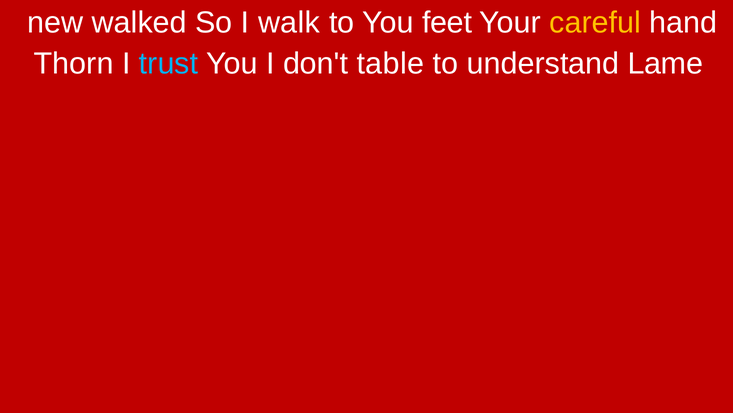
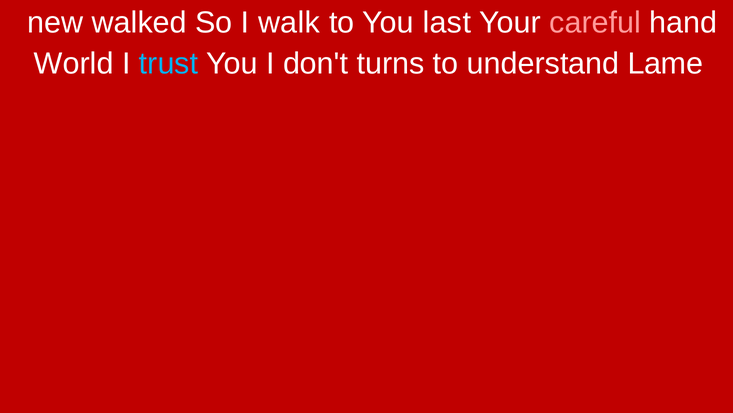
feet: feet -> last (447, 23)
careful colour: yellow -> pink (595, 23)
Thorn: Thorn -> World (74, 63)
table: table -> turns (391, 63)
